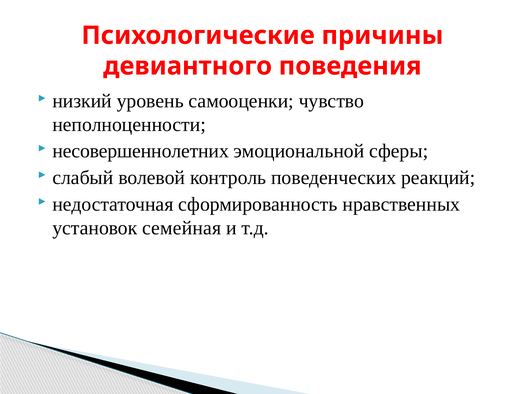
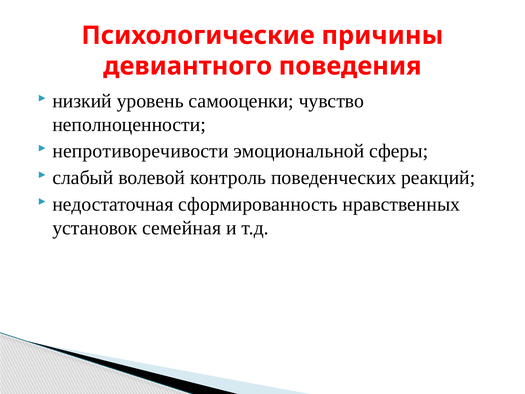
несовершеннолетних: несовершеннолетних -> непротиворечивости (141, 151)
